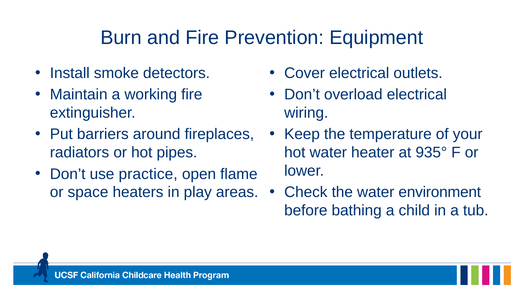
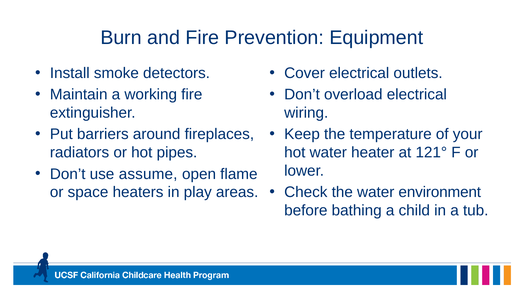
935°: 935° -> 121° (431, 152)
practice: practice -> assume (148, 174)
